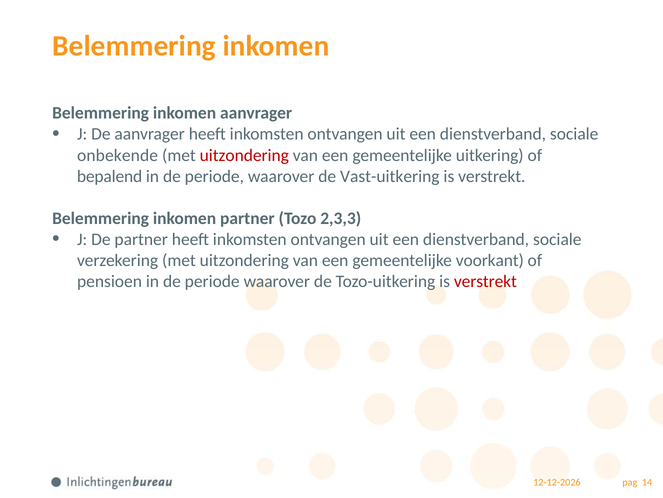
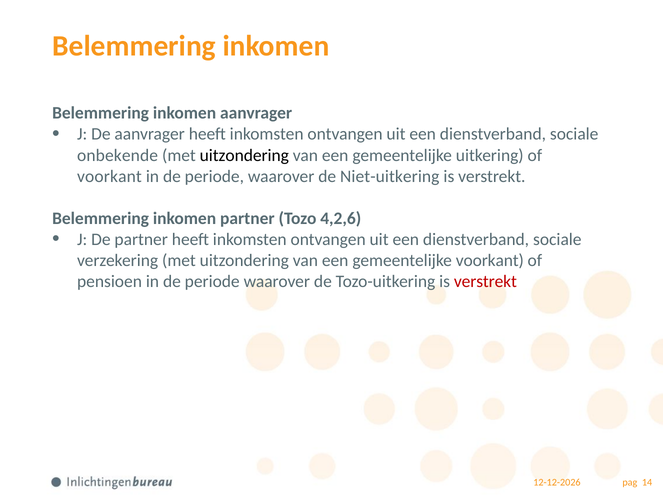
uitzondering colour: red -> black (244, 155)
bepalend: bepalend -> voorkant (109, 176)
Vast-uitkering: Vast-uitkering -> Niet-uitkering (390, 176)
2,3,3: 2,3,3 -> 4,2,6 (341, 218)
